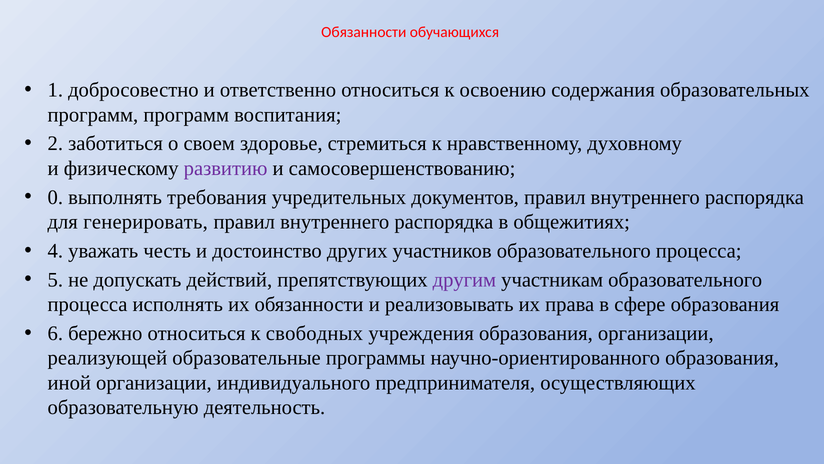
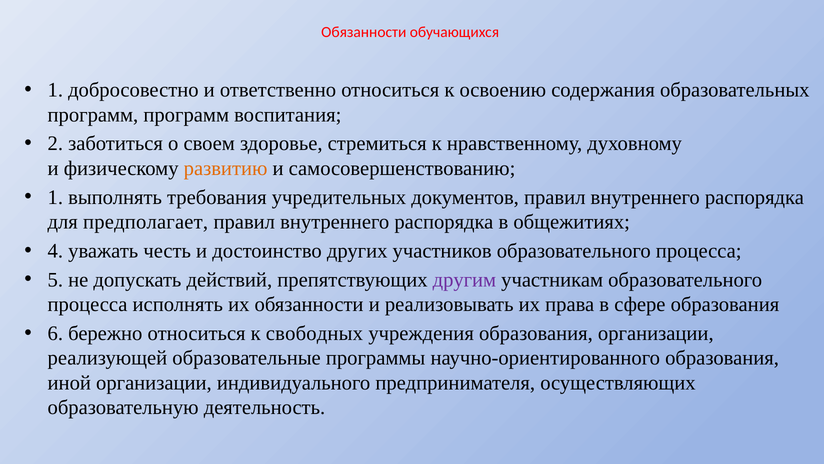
развитию colour: purple -> orange (226, 168)
0: 0 -> 1 (55, 197)
генерировать: генерировать -> предполагает (146, 222)
